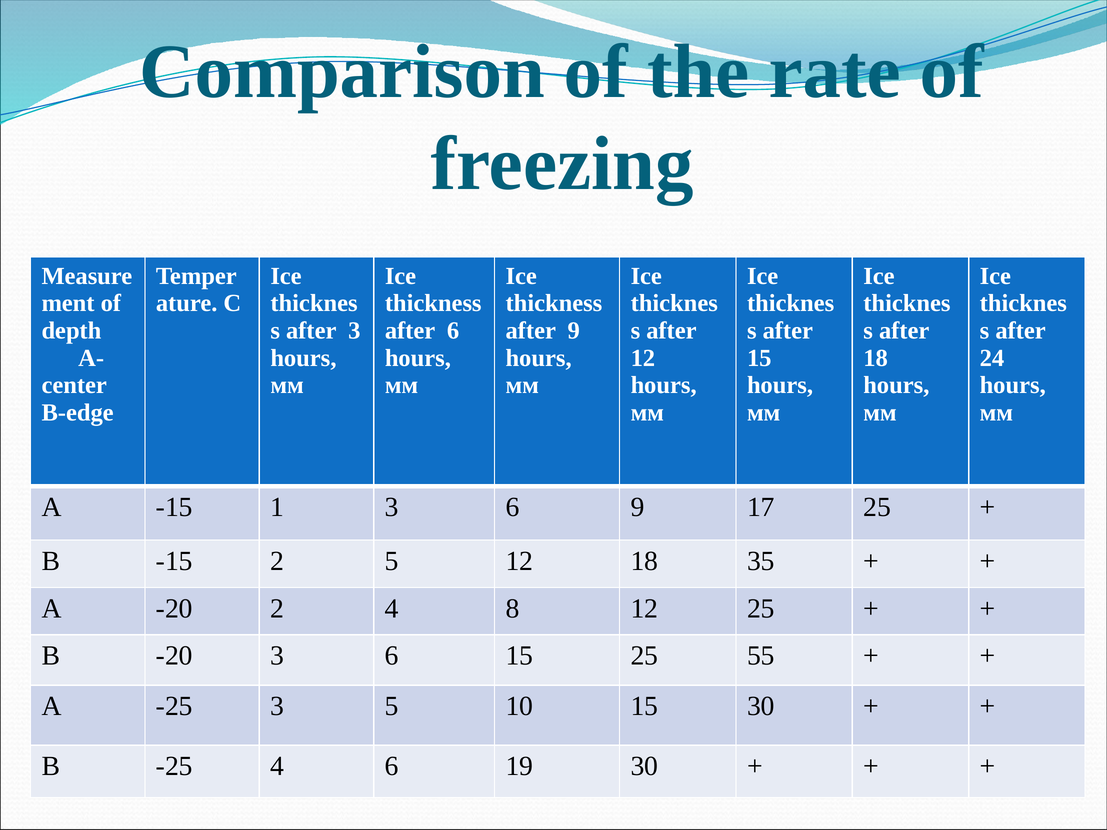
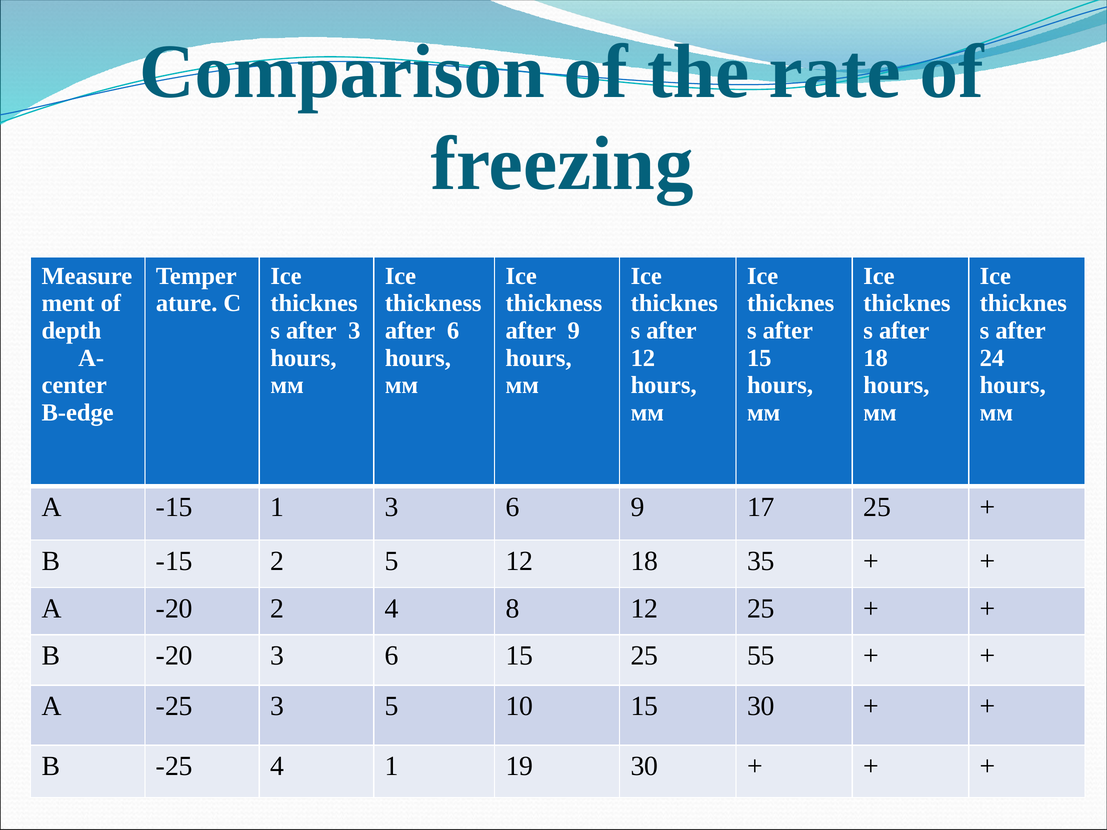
4 6: 6 -> 1 (392, 767)
